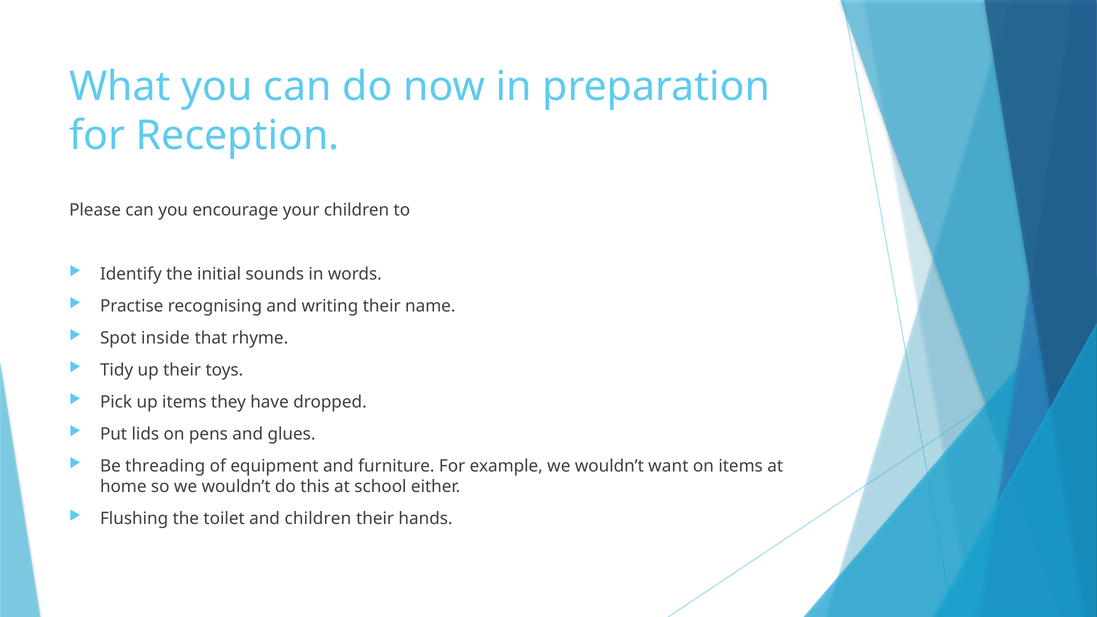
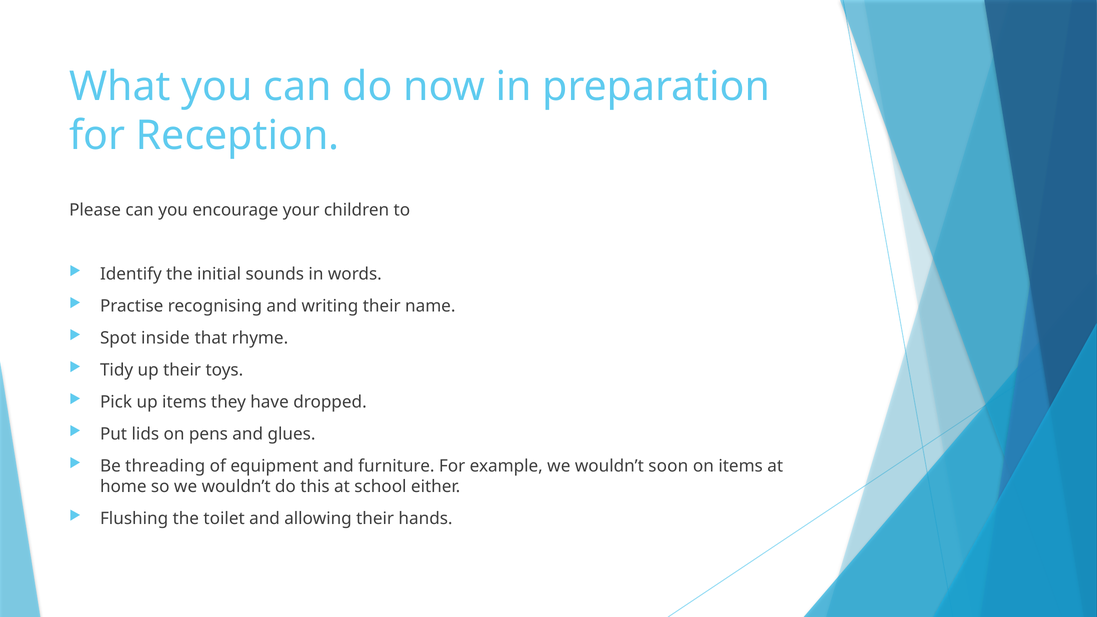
want: want -> soon (668, 466)
and children: children -> allowing (318, 519)
